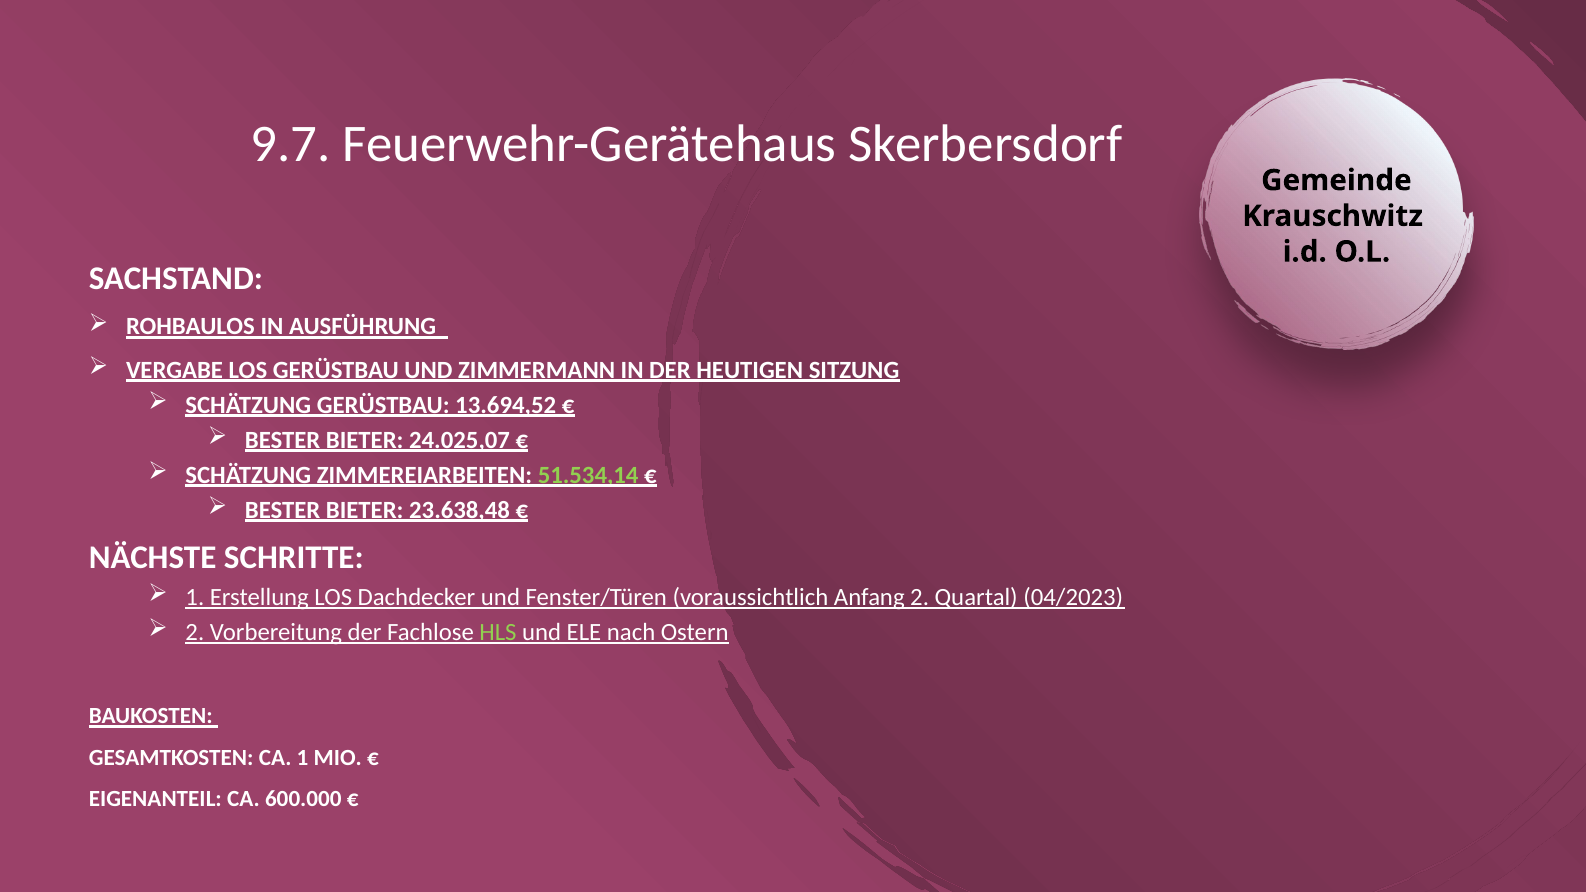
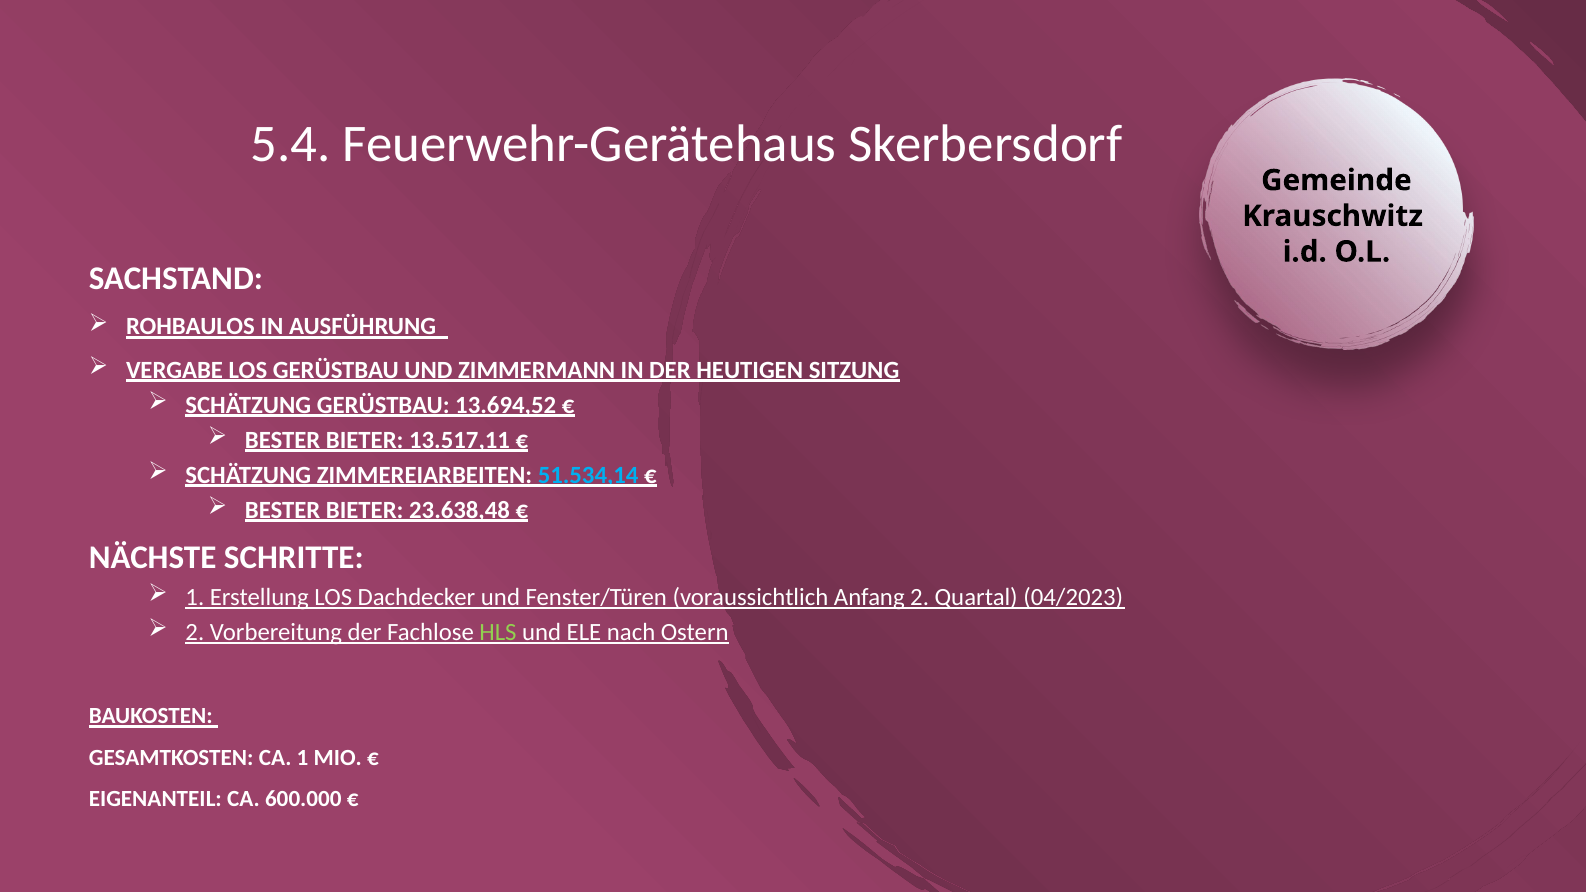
9.7: 9.7 -> 5.4 (291, 144)
24.025,07: 24.025,07 -> 13.517,11 (460, 440)
51.534,14 colour: light green -> light blue (588, 475)
